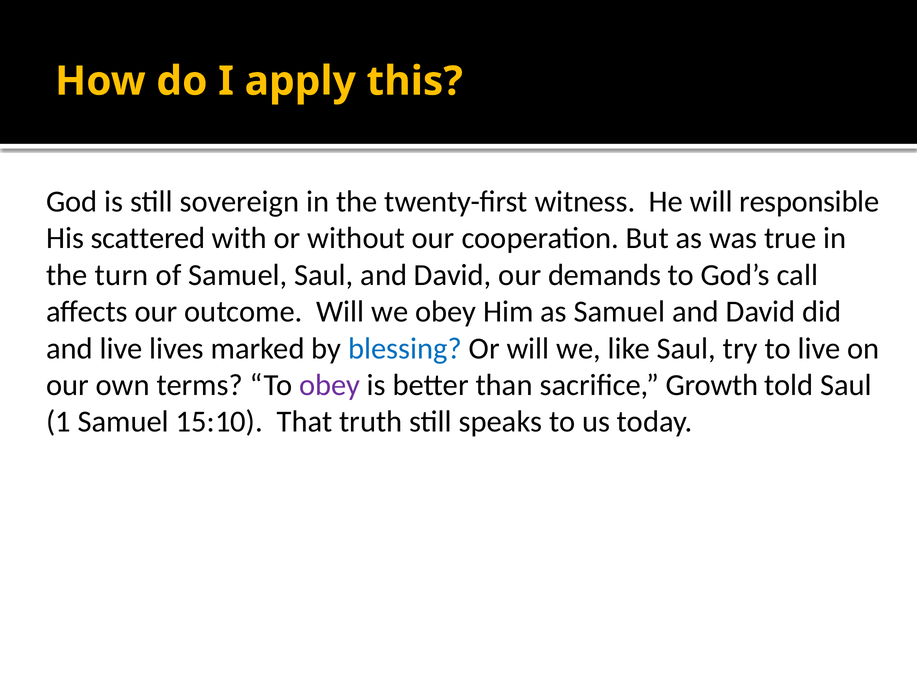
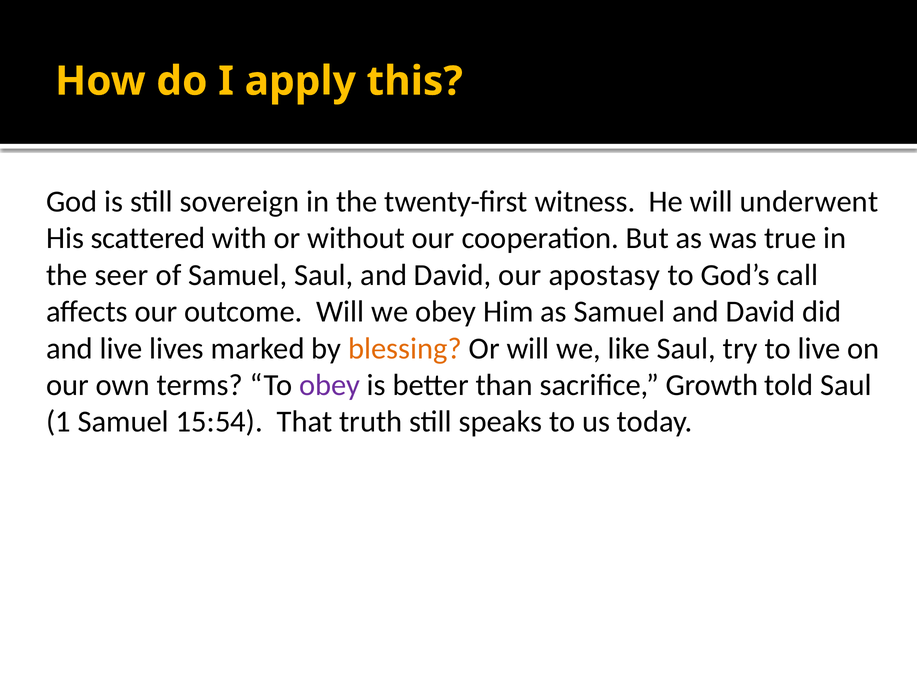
responsible: responsible -> underwent (809, 202)
turn: turn -> seer (122, 275)
demands: demands -> apostasy (604, 275)
blessing colour: blue -> orange (405, 348)
15:10: 15:10 -> 15:54 (219, 422)
